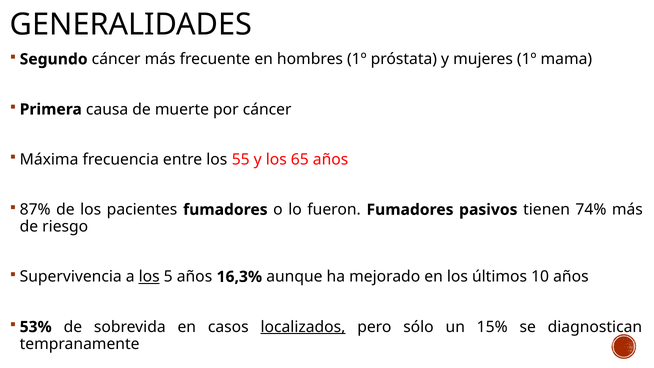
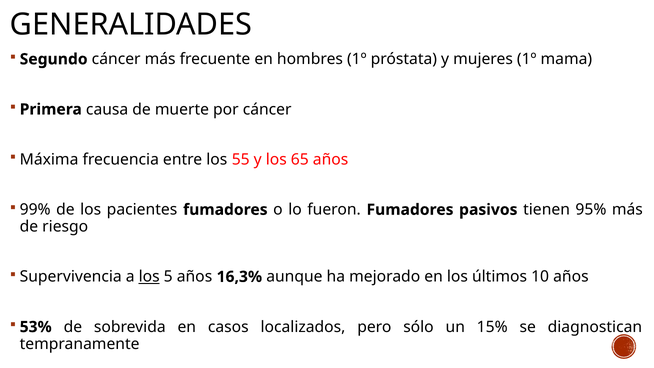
87%: 87% -> 99% (35, 210)
74%: 74% -> 95% (591, 210)
localizados underline: present -> none (303, 327)
